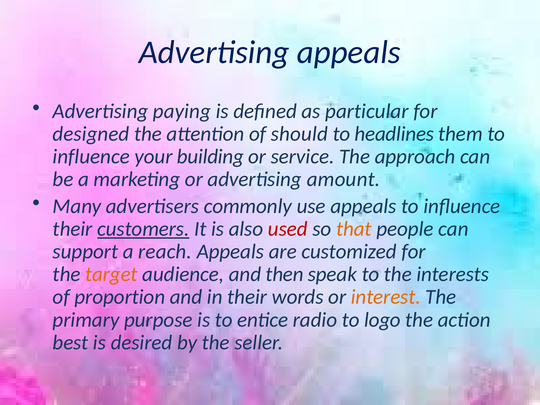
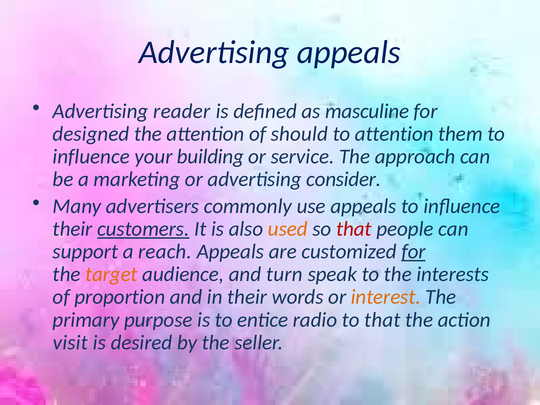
paying: paying -> reader (182, 111)
particular: particular -> masculine (367, 111)
to headlines: headlines -> attention (394, 134)
amount: amount -> consider (344, 179)
used colour: red -> orange (288, 229)
that colour: orange -> red (354, 229)
for underline: none -> present (413, 252)
then: then -> turn (284, 274)
to logo: logo -> that (382, 320)
best: best -> visit (70, 342)
